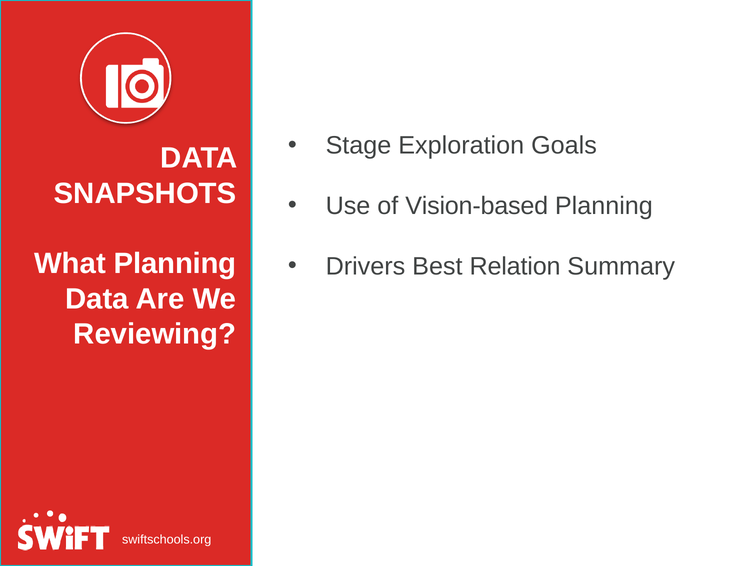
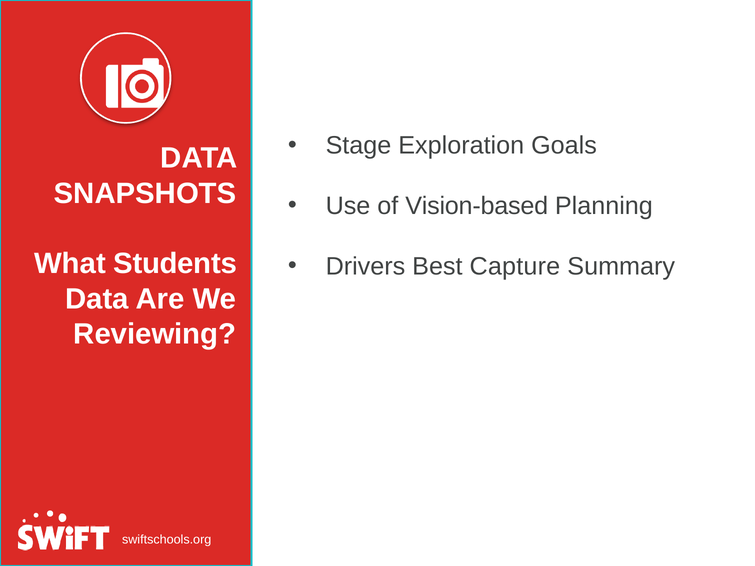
What Planning: Planning -> Students (175, 264)
Relation: Relation -> Capture (515, 267)
